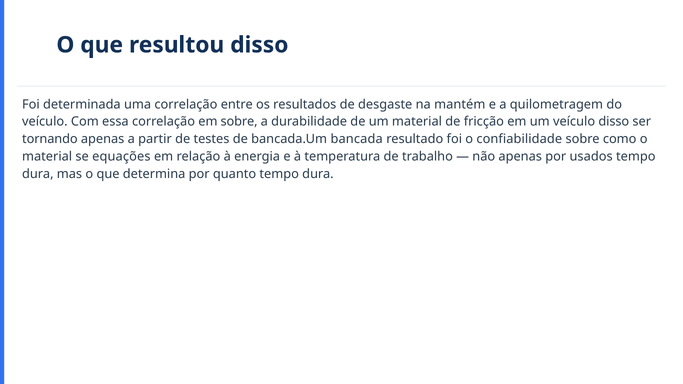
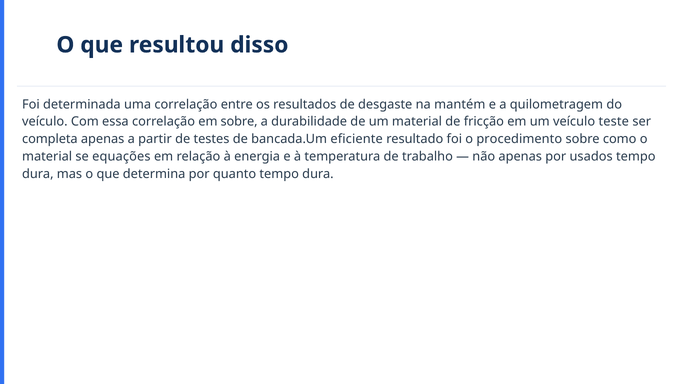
veículo disso: disso -> teste (614, 122)
tornando: tornando -> completa (50, 139)
bancada: bancada -> eficiente (357, 139)
confiabilidade: confiabilidade -> procedimento (519, 139)
